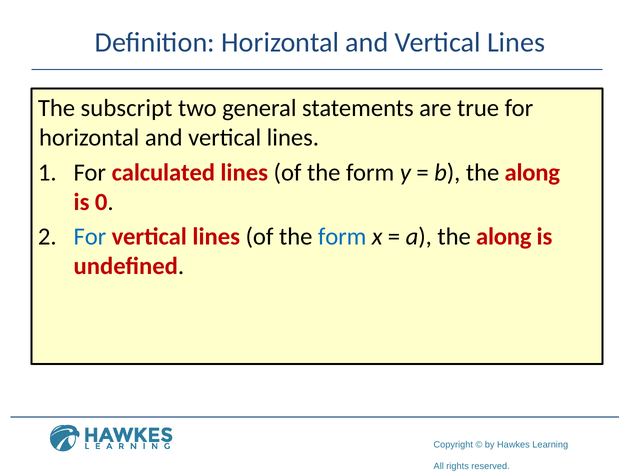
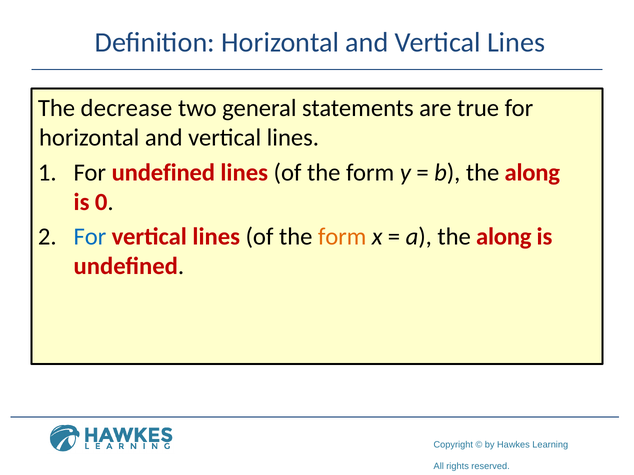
subscript: subscript -> decrease (126, 108)
For calculated: calculated -> undefined (163, 173)
form colour: blue -> orange (342, 237)
